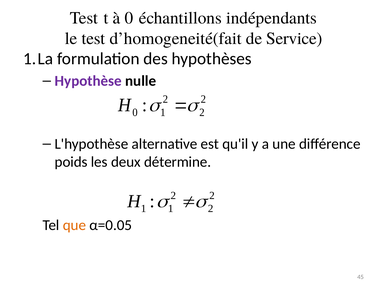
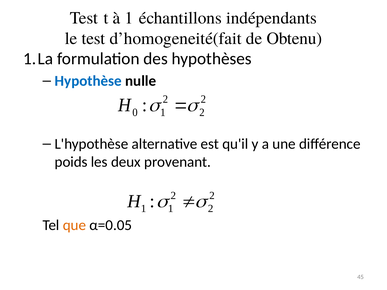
à 0: 0 -> 1 (129, 18)
Service: Service -> Obtenu (294, 38)
Hypothèse colour: purple -> blue (88, 81)
détermine: détermine -> provenant (178, 162)
